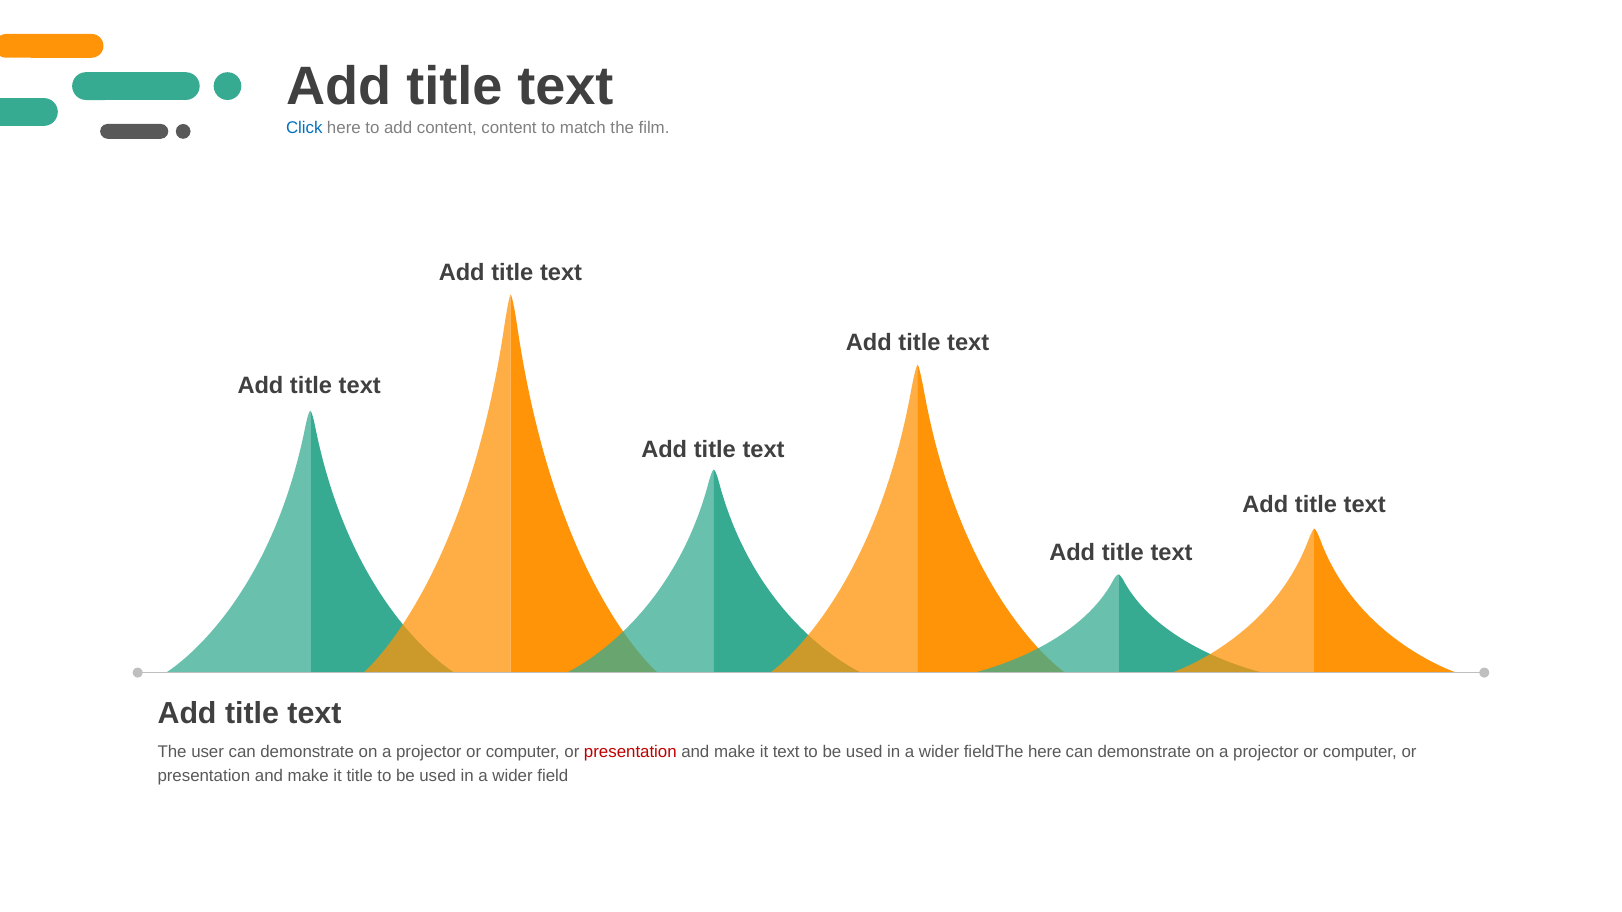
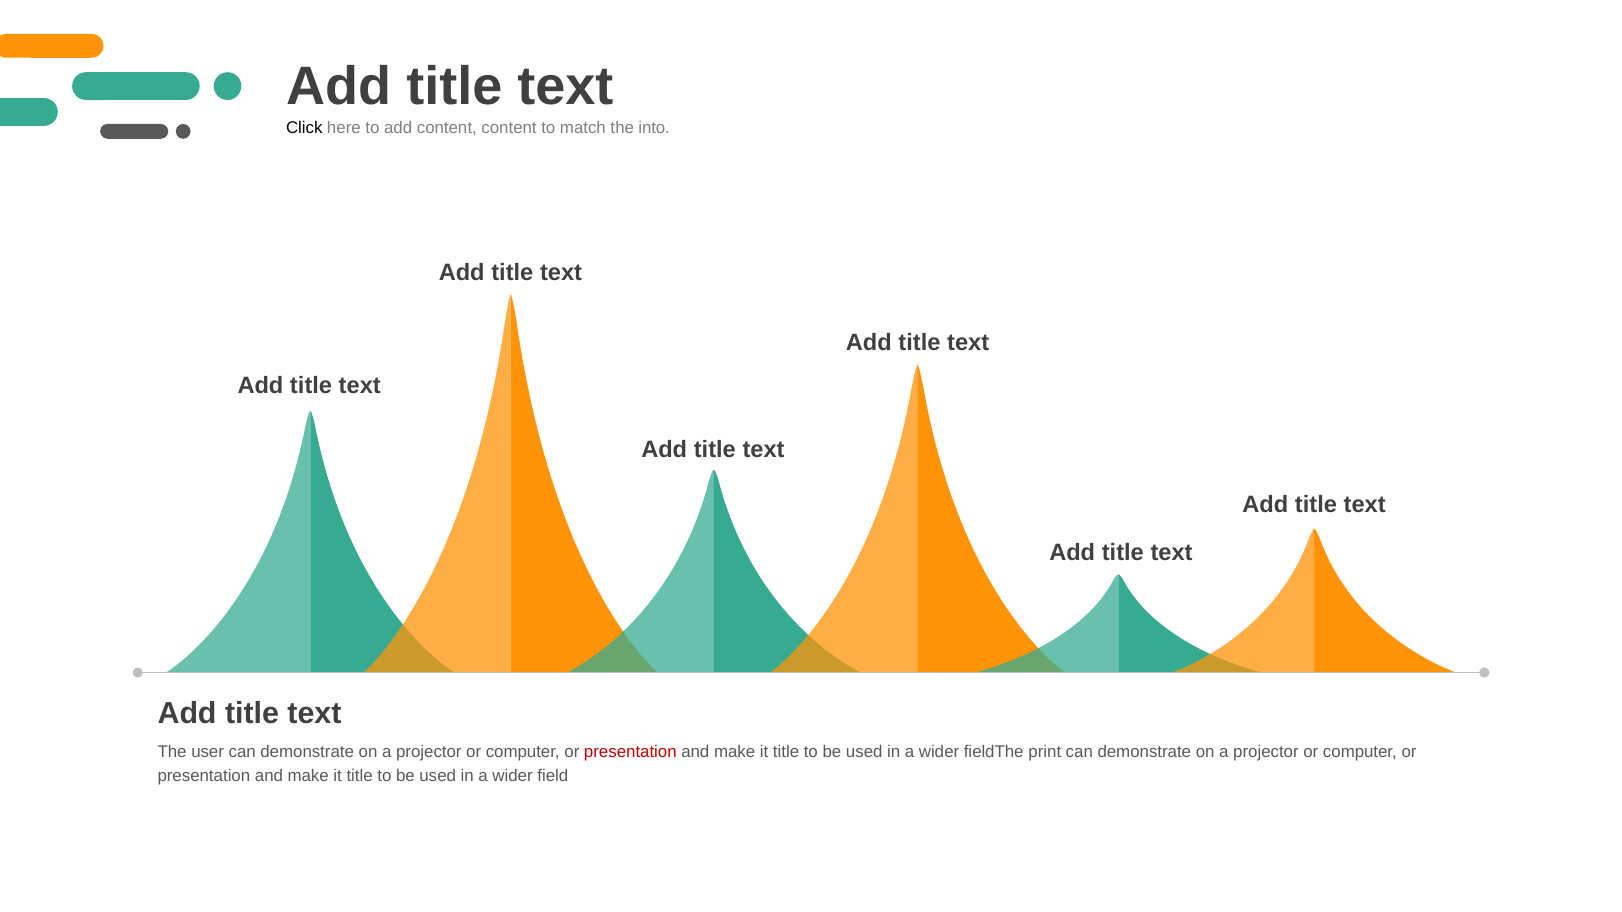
Click colour: blue -> black (304, 128)
film: film -> into (654, 128)
text: text -> title (786, 753)
fieldThe here: here -> print (1045, 753)
